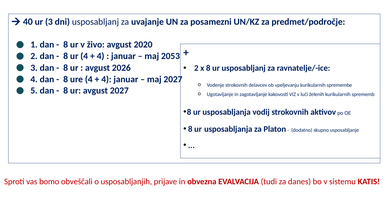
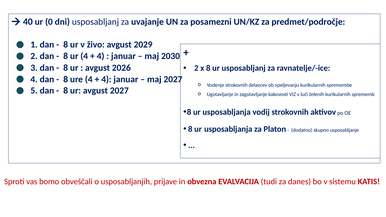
ur 3: 3 -> 0 (49, 22)
2020: 2020 -> 2029 (143, 45)
2053: 2053 -> 2030 (170, 56)
